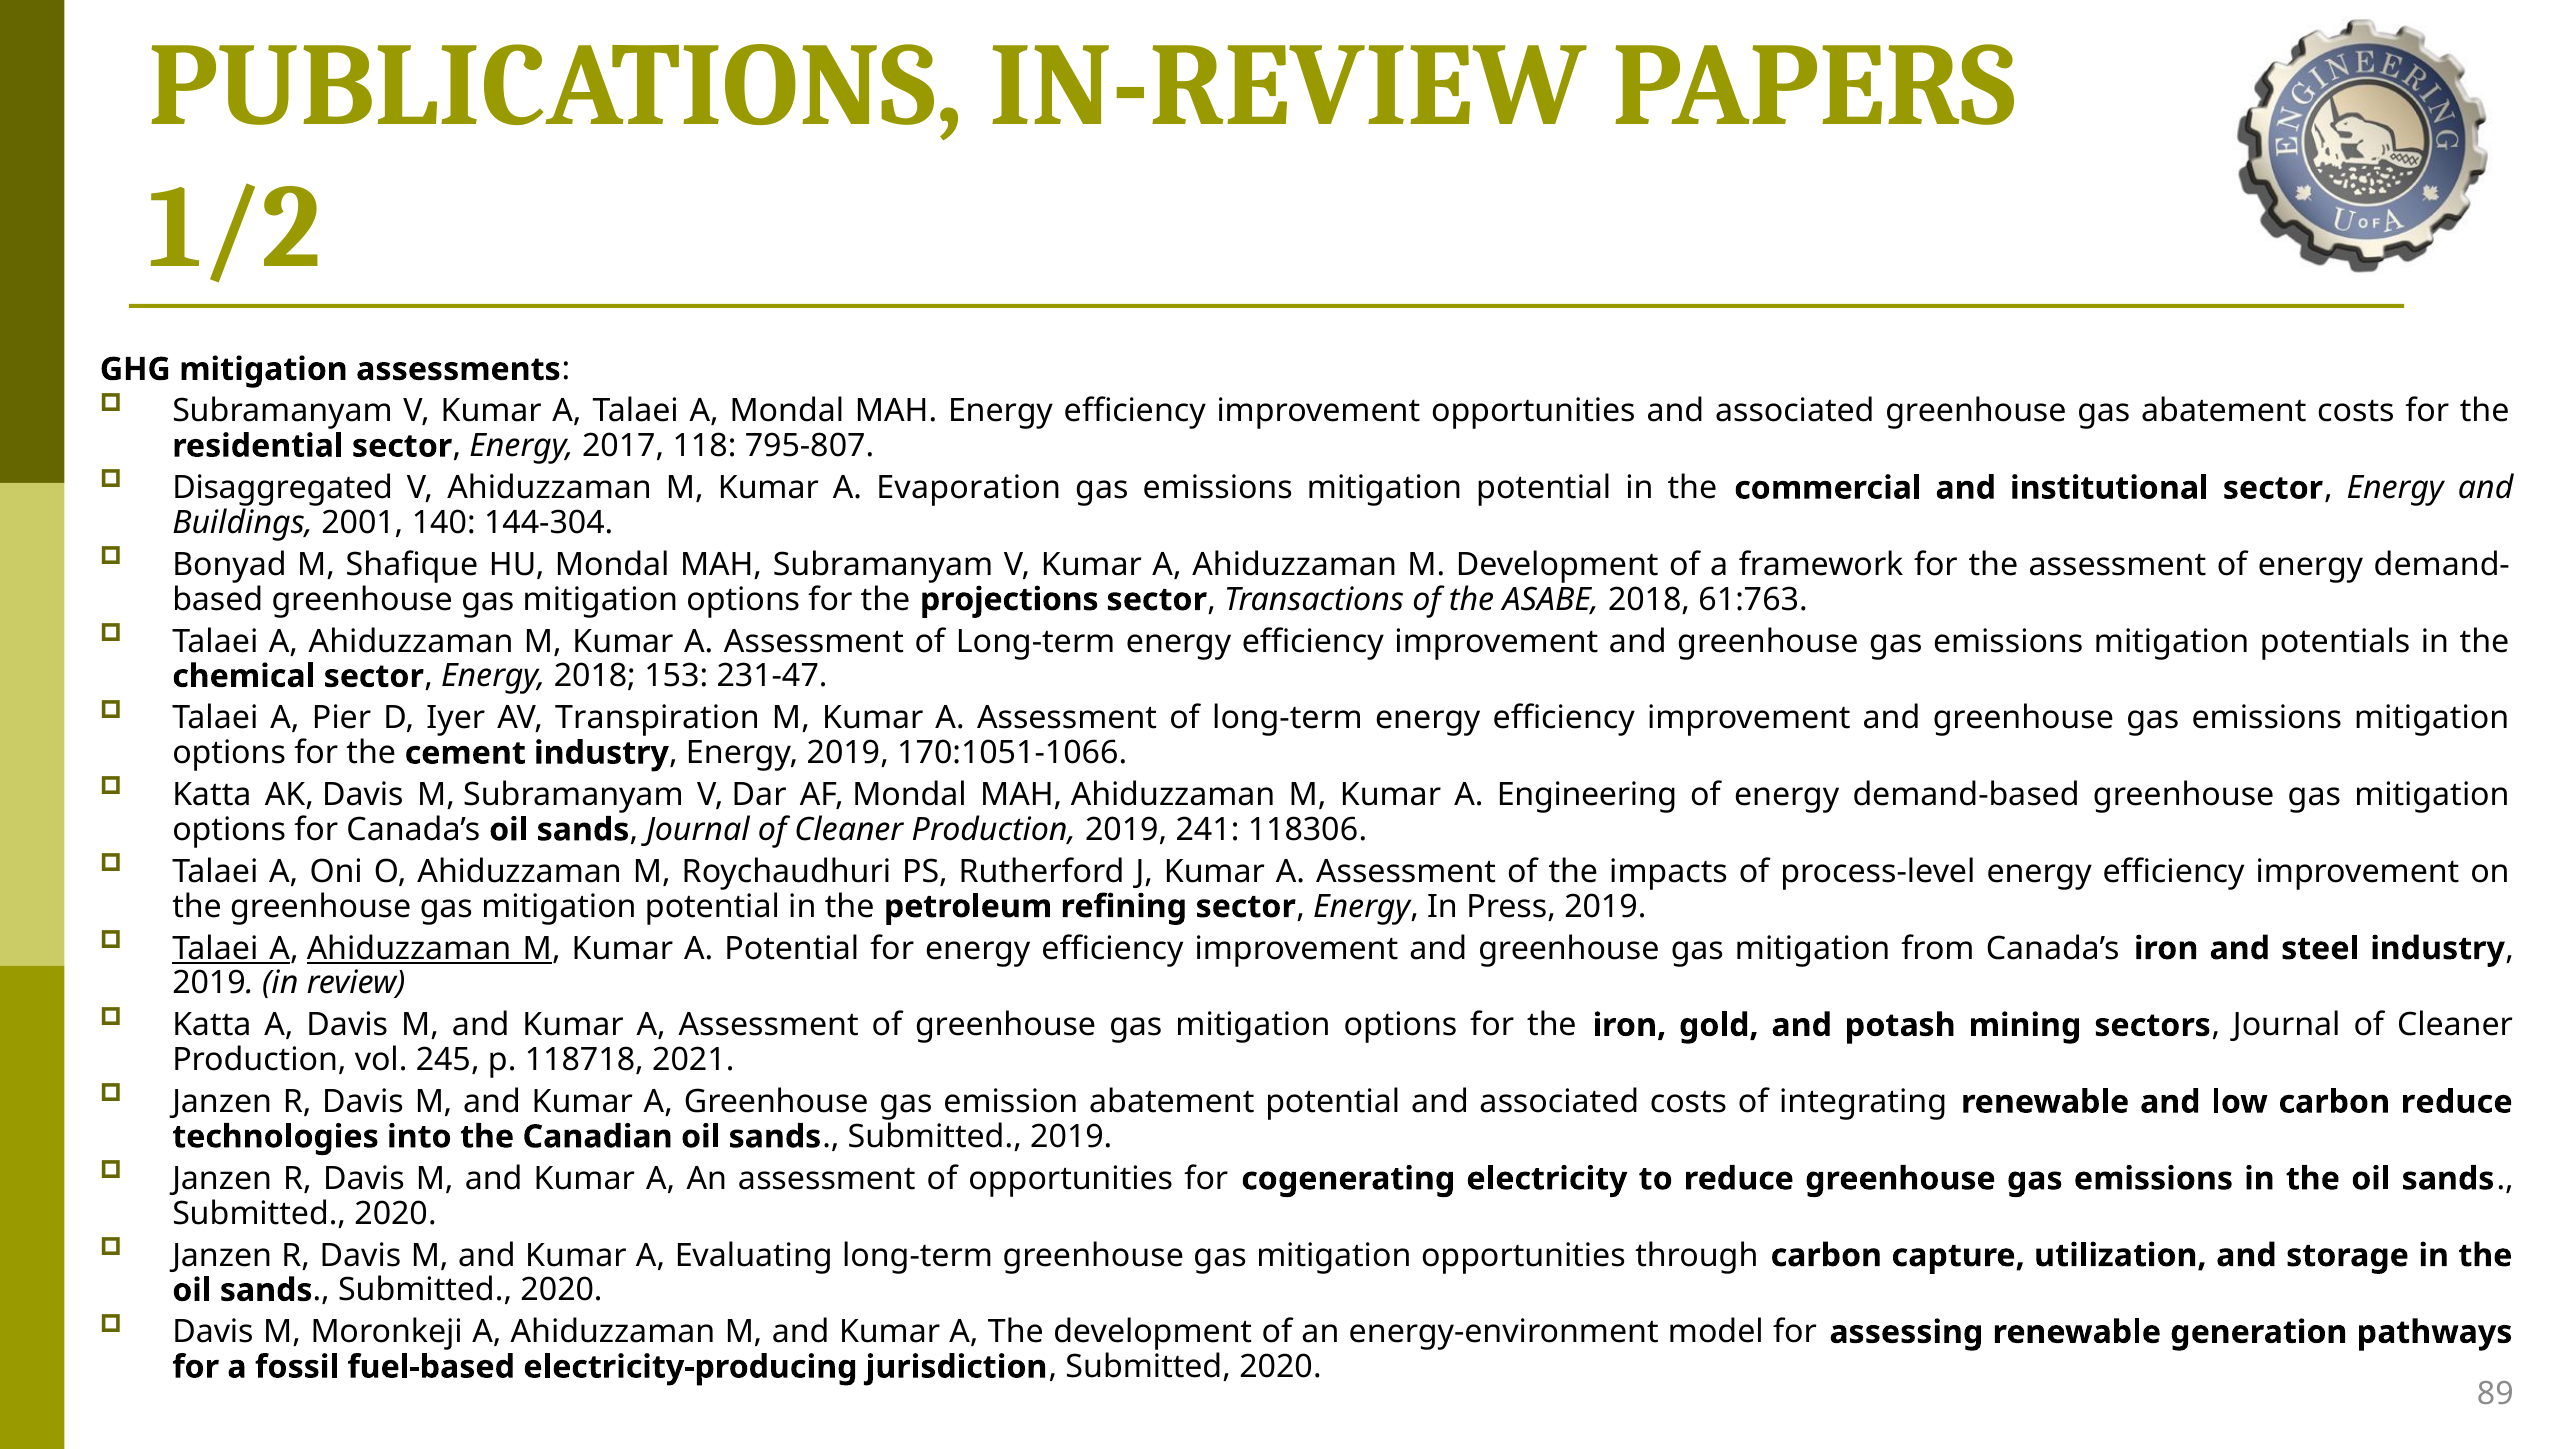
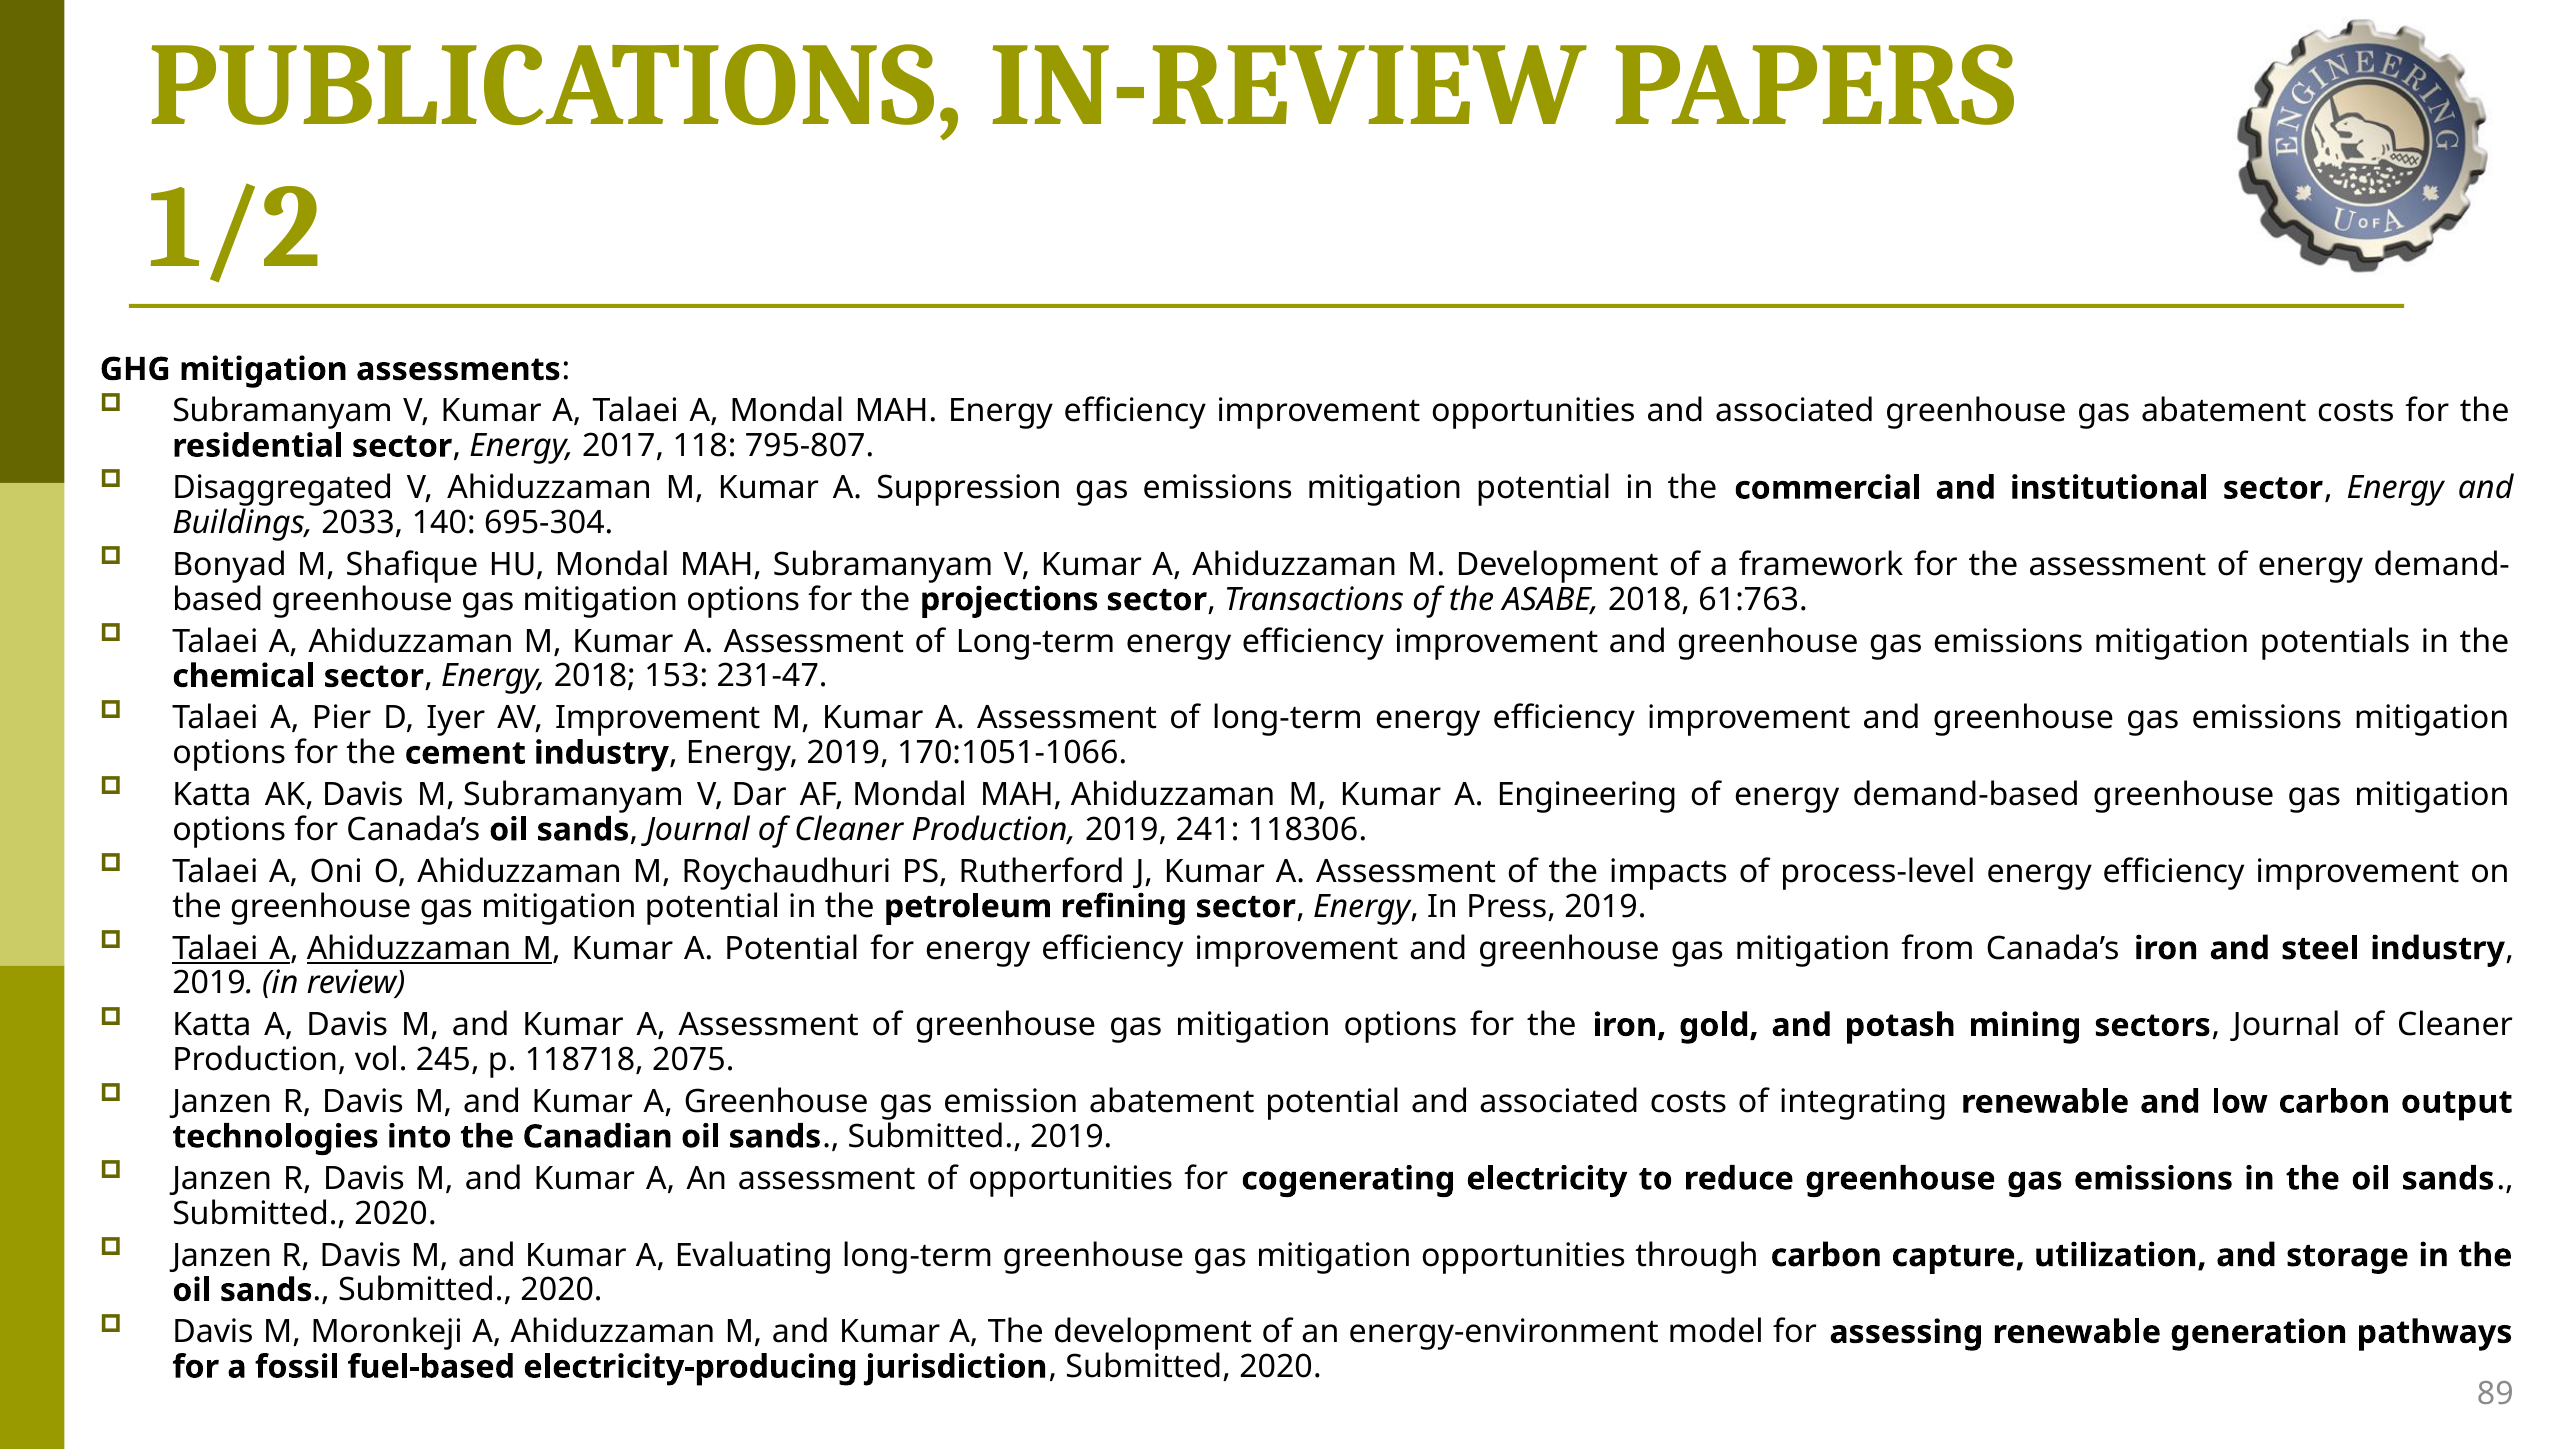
Evaporation: Evaporation -> Suppression (969, 488)
2001: 2001 -> 2033 (362, 523)
144-304: 144-304 -> 695-304 (549, 523)
AV Transpiration: Transpiration -> Improvement (658, 718)
2021: 2021 -> 2075 (693, 1060)
carbon reduce: reduce -> output (2457, 1102)
